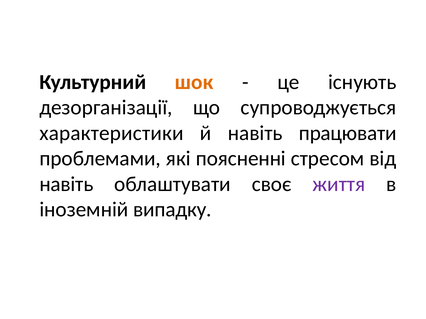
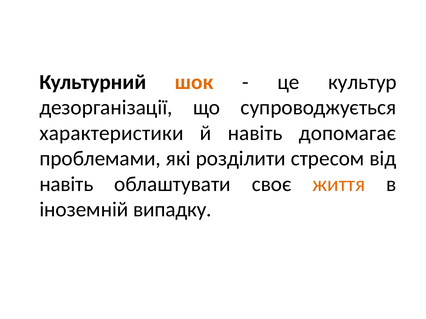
існують: існують -> культур (362, 82)
працювати: працювати -> допомагає (348, 133)
поясненні: поясненні -> розділити (241, 159)
життя colour: purple -> orange (339, 184)
